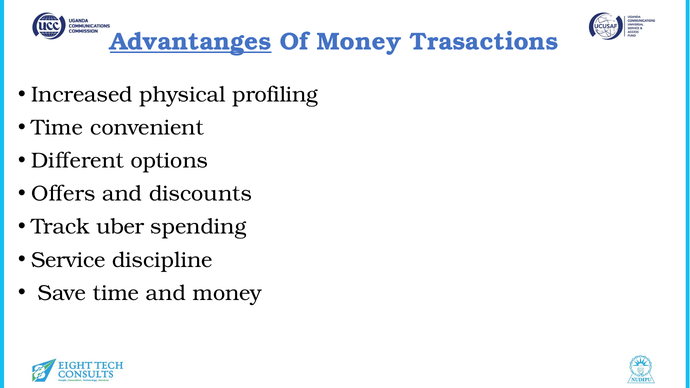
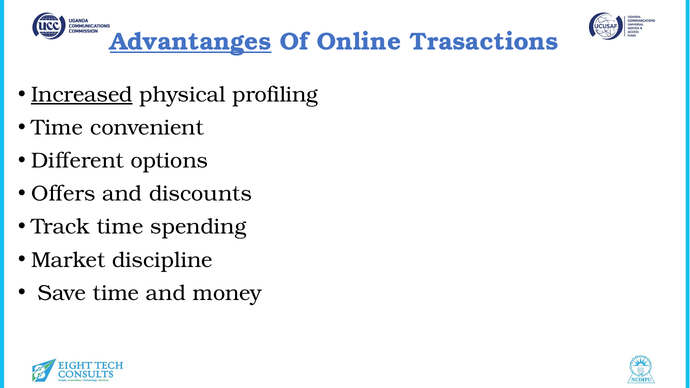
Of Money: Money -> Online (359, 42)
Increased underline: none -> present (82, 95)
Track uber: uber -> time (120, 227)
Service: Service -> Market (68, 260)
